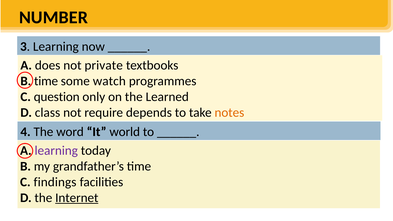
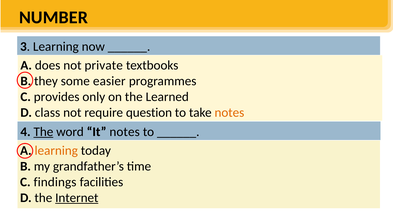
B time: time -> they (46, 81)
watch: watch -> easier (109, 81)
question: question -> provides (57, 97)
depends: depends -> question (149, 112)
The underline: none -> present (43, 132)
It world: world -> notes (125, 132)
learning colour: purple -> orange (56, 151)
